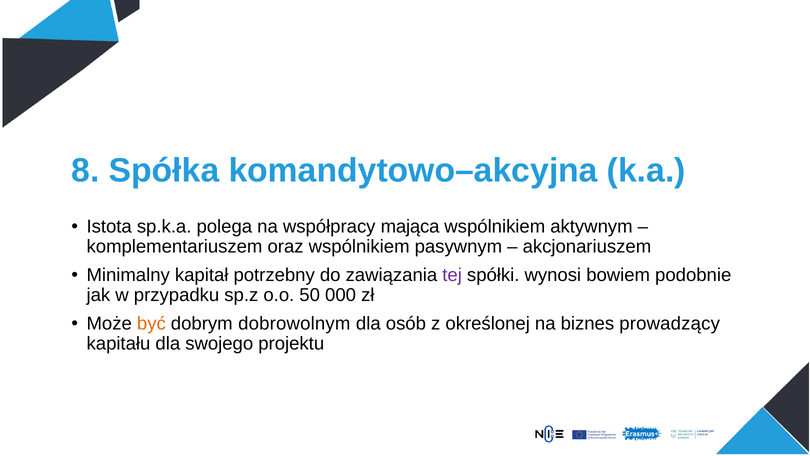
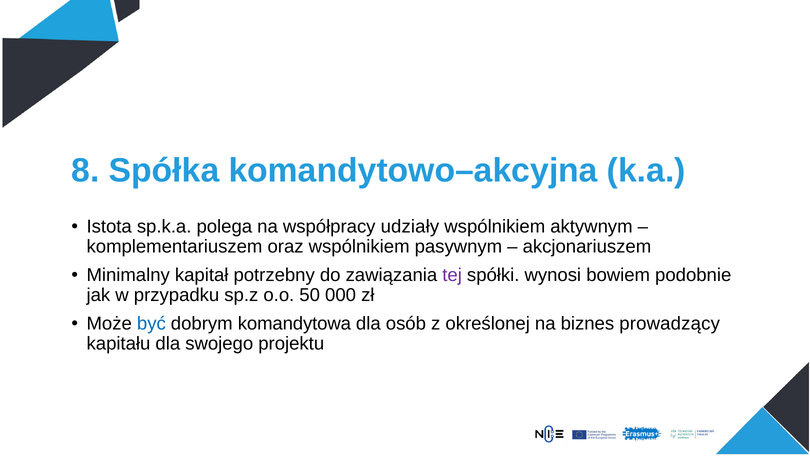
mająca: mająca -> udziały (410, 226)
być colour: orange -> blue (151, 323)
dobrowolnym: dobrowolnym -> komandytowa (294, 323)
